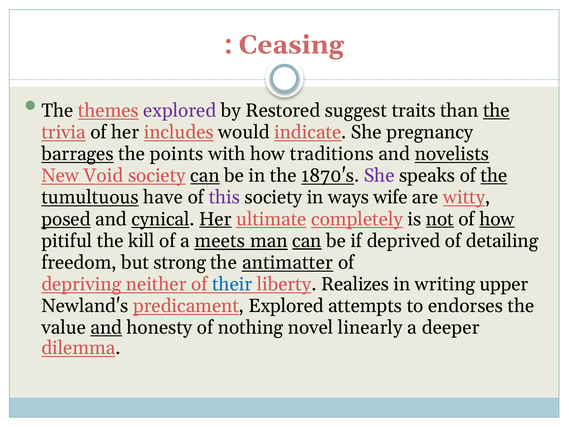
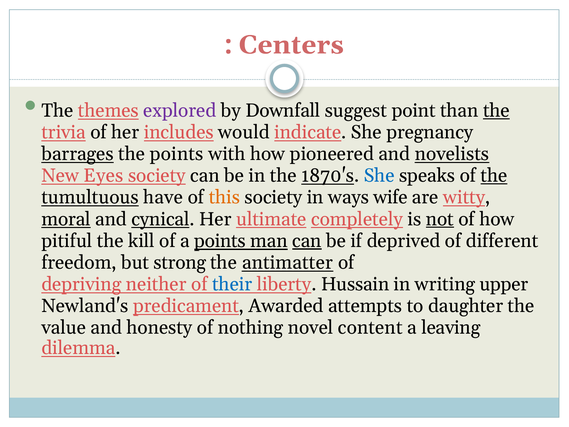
Ceasing: Ceasing -> Centers (291, 45)
Restored: Restored -> Downfall (283, 111)
traits: traits -> point (414, 111)
traditions: traditions -> pioneered (332, 154)
Void: Void -> Eyes (103, 176)
can underline: present -> none (205, 176)
She colour: purple -> blue (379, 176)
this colour: purple -> orange (224, 197)
posed: posed -> moral (66, 219)
Her underline: present -> none (215, 219)
how underline: present -> none (497, 219)
a meets: meets -> points (220, 241)
detailing: detailing -> different (502, 241)
Realizes: Realizes -> Hussain (355, 284)
predicament Explored: Explored -> Awarded (286, 306)
endorses: endorses -> daughter (466, 306)
and underline: present -> none (106, 327)
linearly: linearly -> content (370, 327)
deeper: deeper -> leaving (451, 327)
